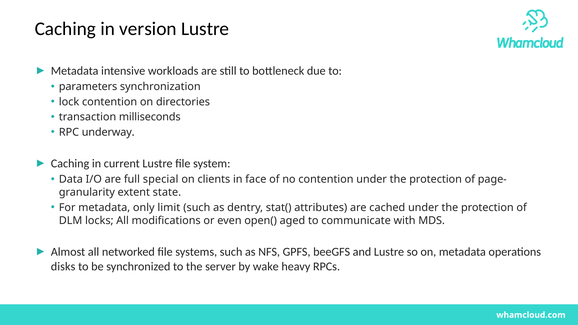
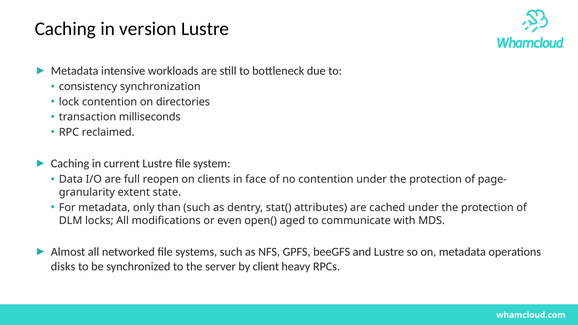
parameters: parameters -> consistency (88, 87)
underway: underway -> reclaimed (108, 132)
special: special -> reopen (161, 179)
limit: limit -> than (169, 208)
wake: wake -> client (266, 266)
